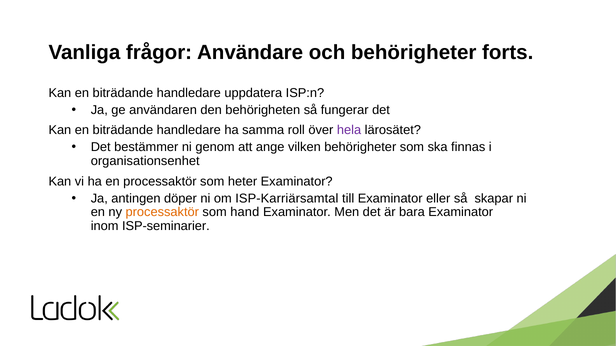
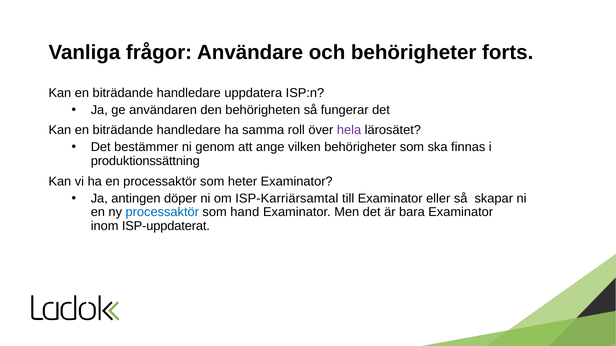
organisationsenhet: organisationsenhet -> produktionssättning (145, 161)
processaktör colour: orange -> blue (162, 213)
ISP-seminarier: ISP-seminarier -> ISP-uppdaterat (166, 226)
